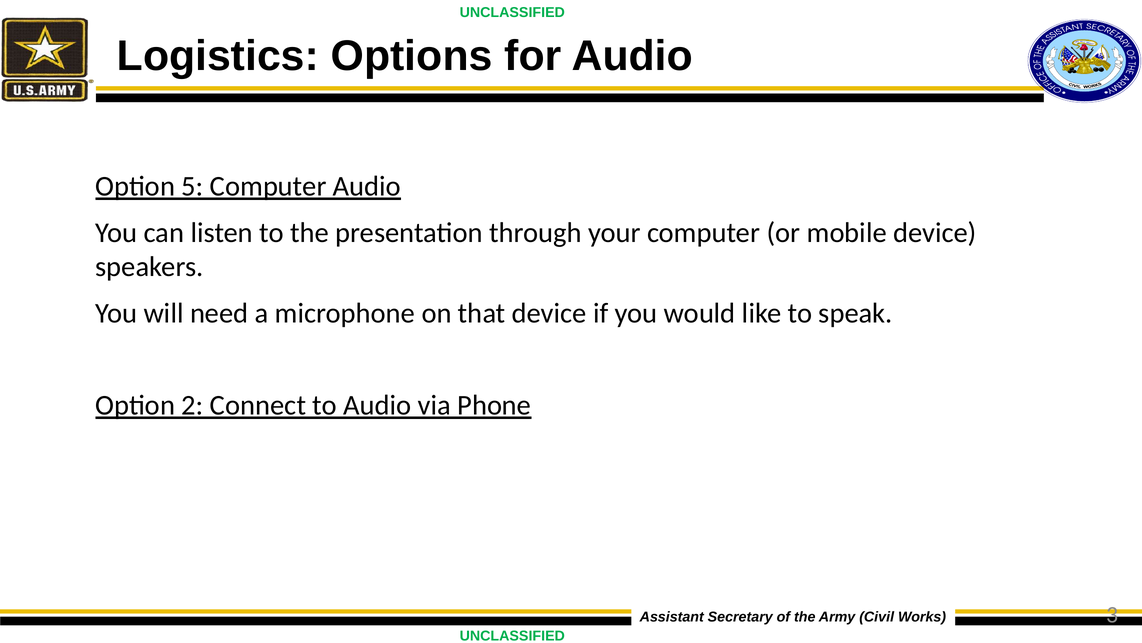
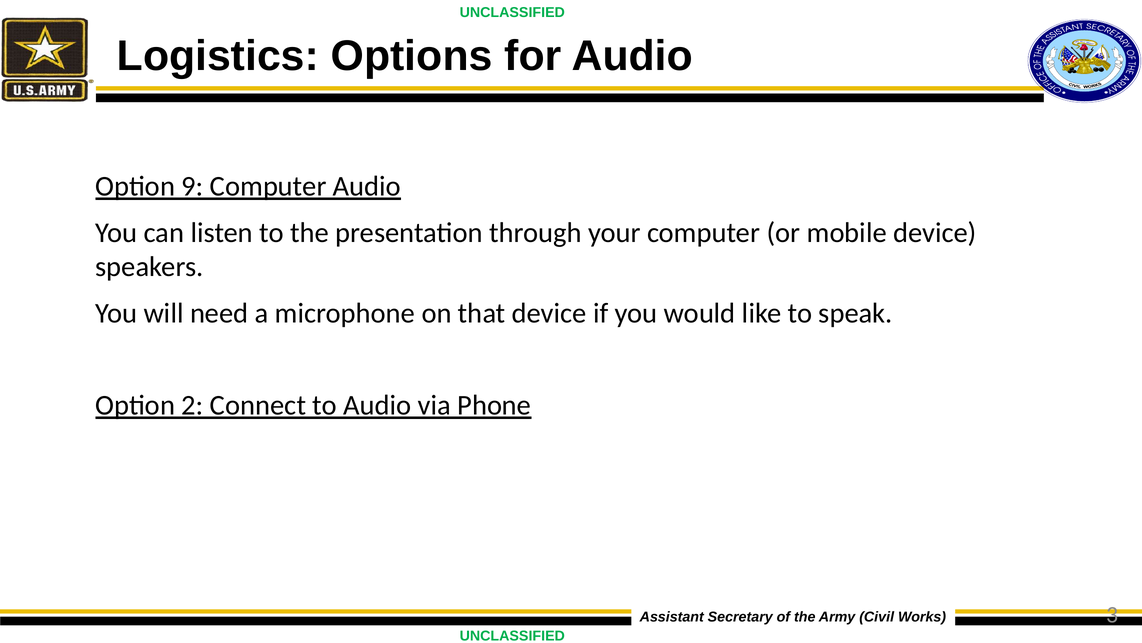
5: 5 -> 9 (192, 186)
